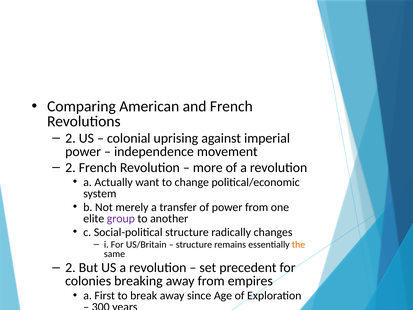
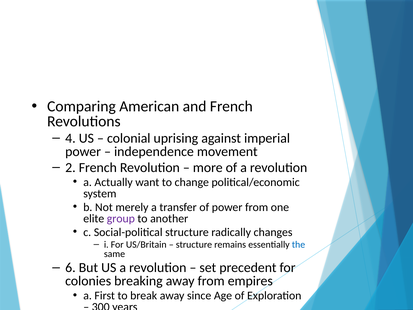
2: 2 -> 4 (70, 138)
the colour: orange -> blue (298, 244)
2: 2 -> 6 (70, 268)
